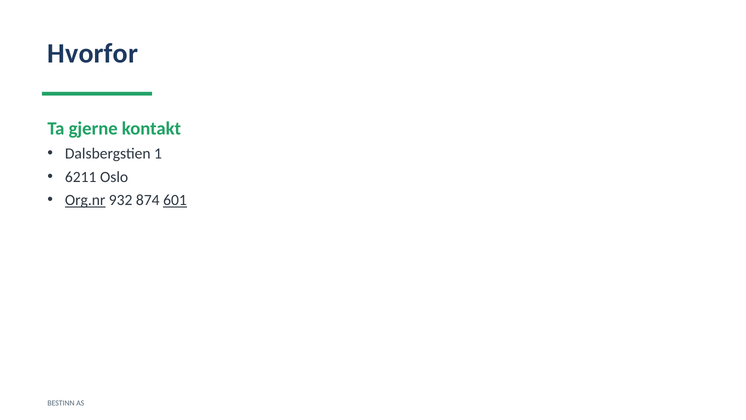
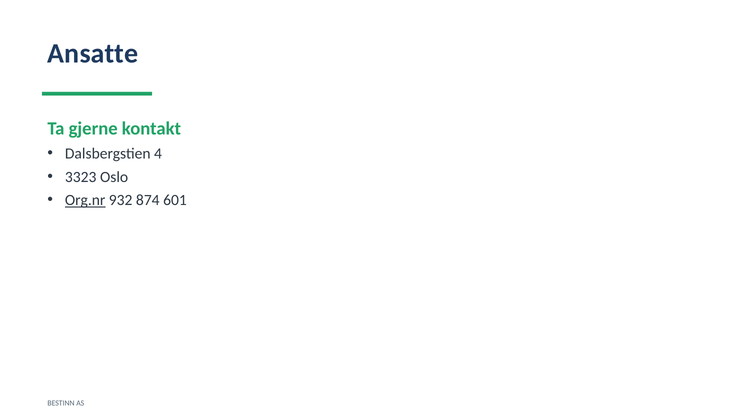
Hvorfor: Hvorfor -> Ansatte (93, 53)
1: 1 -> 4 (158, 153)
6211: 6211 -> 3323 (81, 177)
601 underline: present -> none (175, 200)
